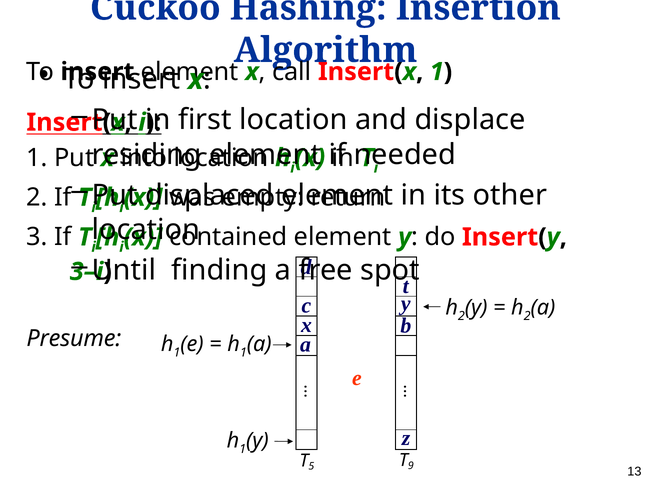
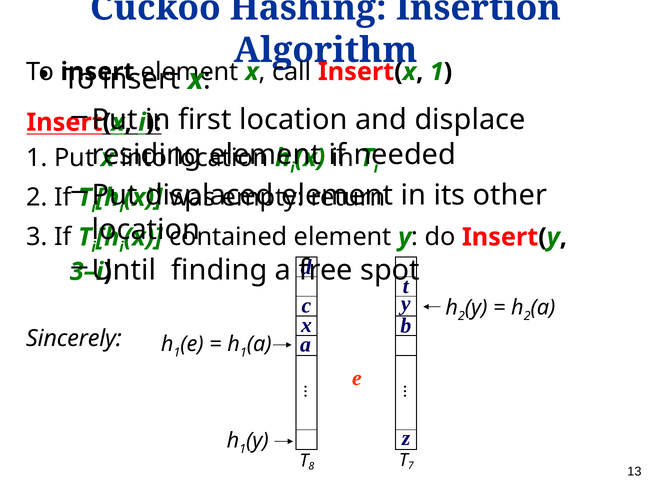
Presume: Presume -> Sincerely (74, 339)
9: 9 -> 7 (411, 466)
5: 5 -> 8 (311, 466)
